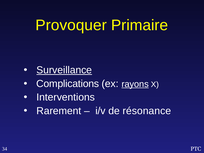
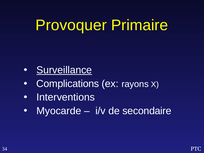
rayons underline: present -> none (135, 84)
Rarement: Rarement -> Myocarde (59, 111)
résonance: résonance -> secondaire (147, 111)
